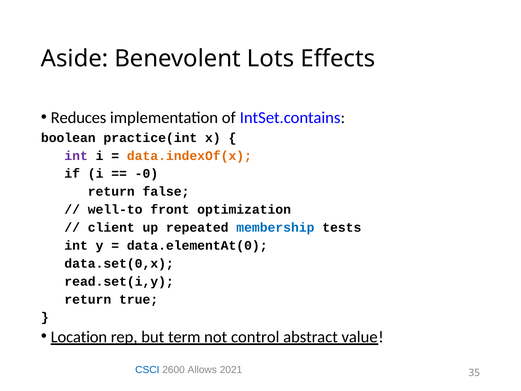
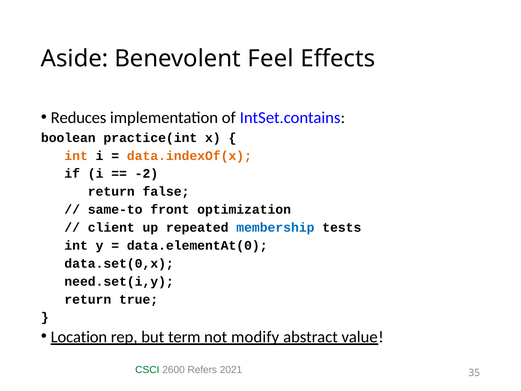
Lots: Lots -> Feel (271, 58)
int colour: purple -> orange (76, 156)
-0: -0 -> -2 (146, 174)
well-to: well-to -> same-to (115, 209)
read.set(i,y: read.set(i,y -> need.set(i,y (119, 281)
control: control -> modify (255, 337)
CSCI colour: blue -> green (147, 370)
Allows: Allows -> Refers (202, 370)
